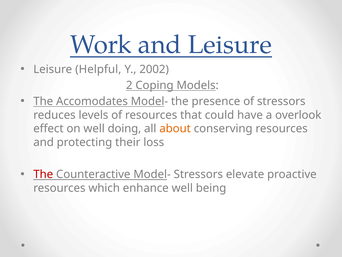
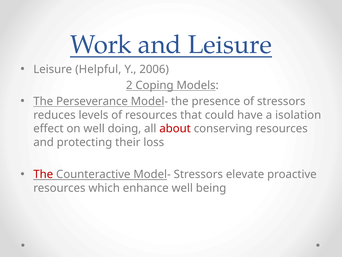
2002: 2002 -> 2006 (154, 69)
Accomodates: Accomodates -> Perseverance (92, 101)
overlook: overlook -> isolation (298, 115)
about colour: orange -> red (175, 128)
